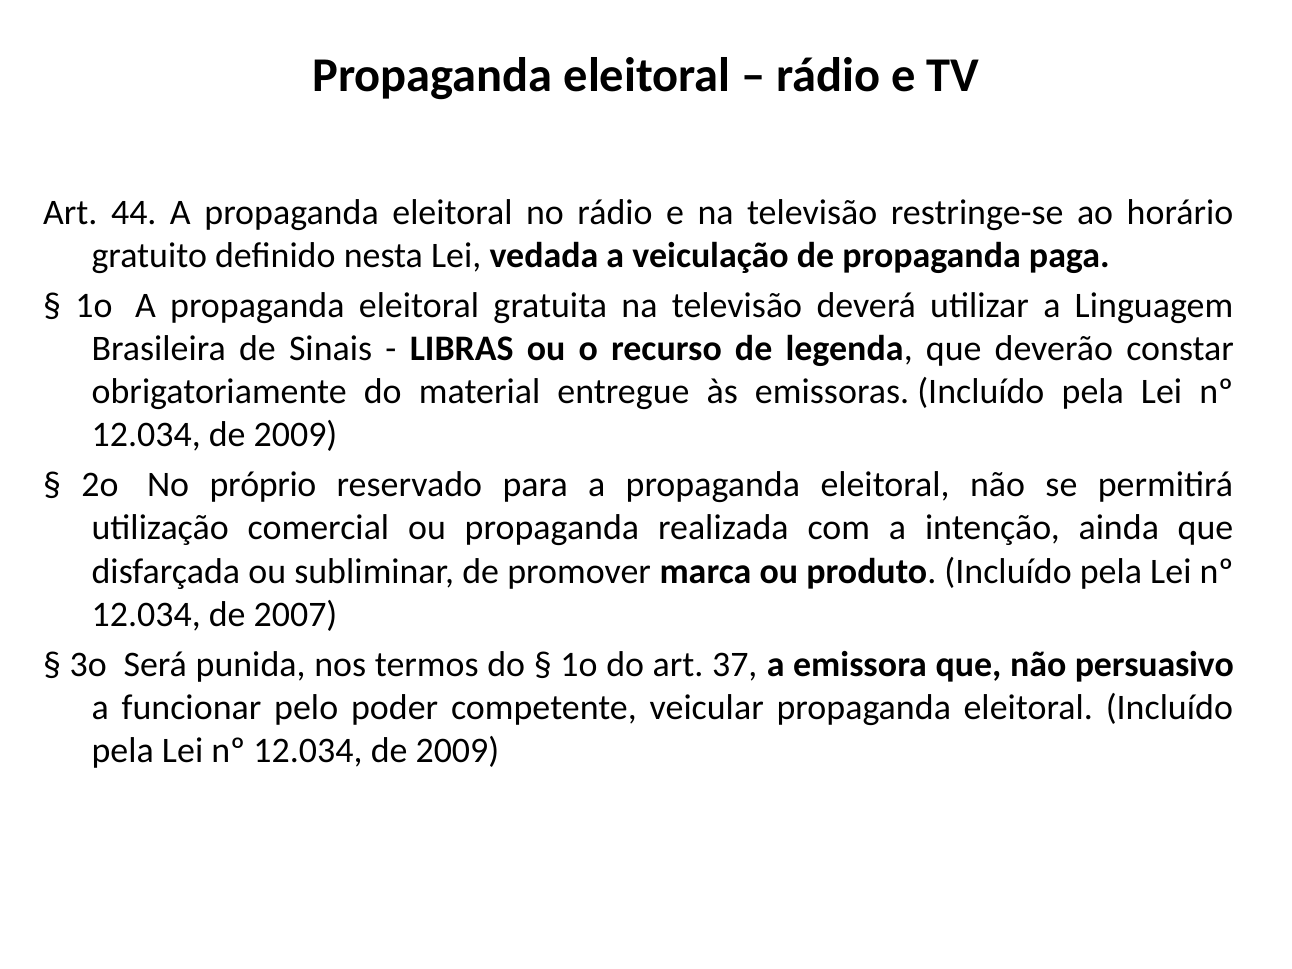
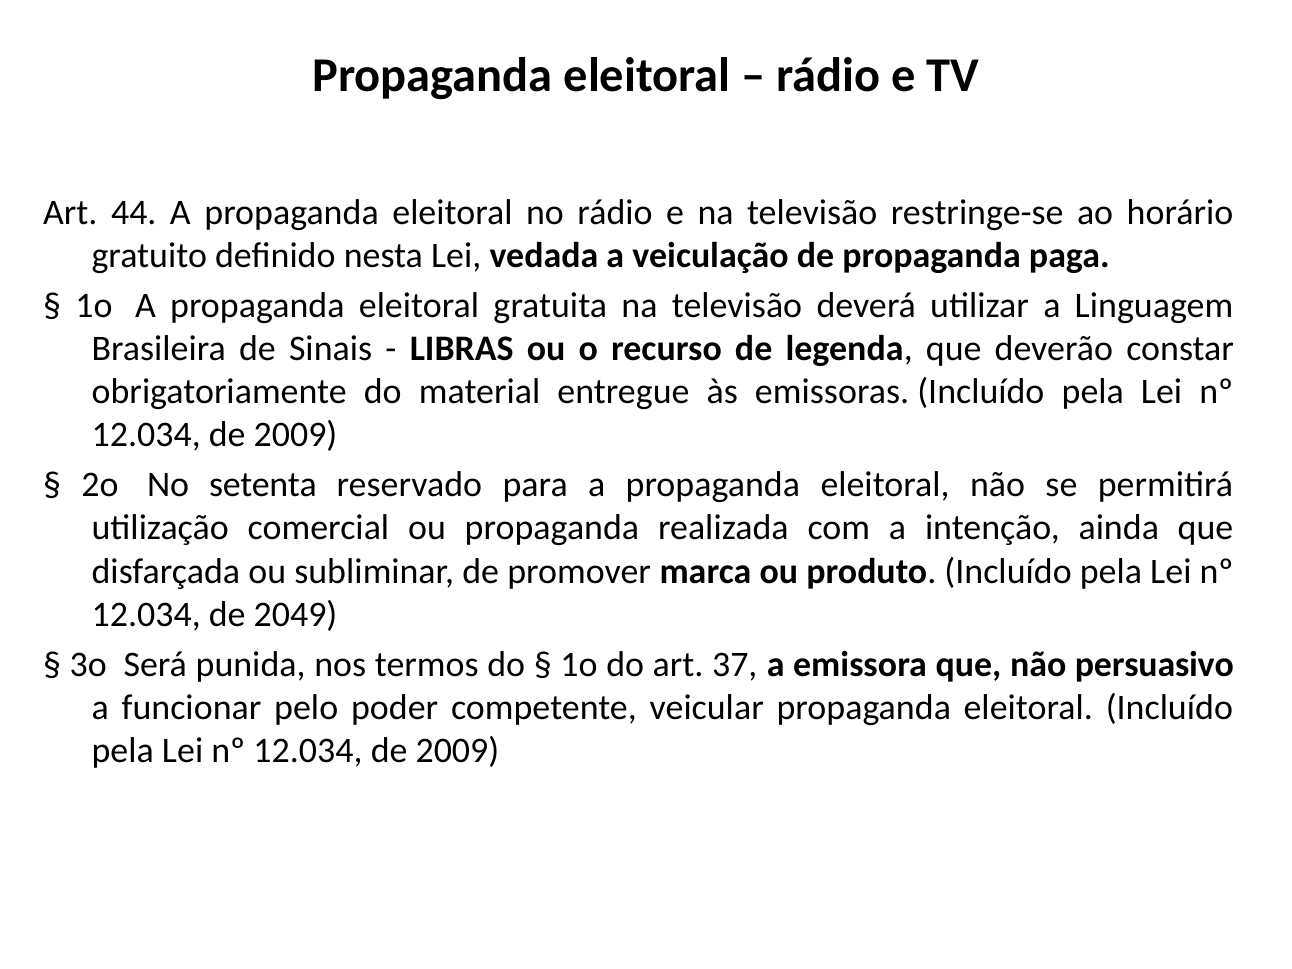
próprio: próprio -> setenta (263, 485)
2007: 2007 -> 2049 (296, 614)
